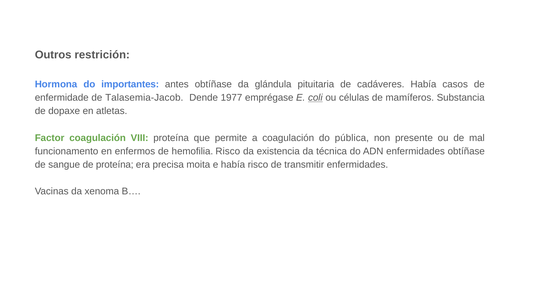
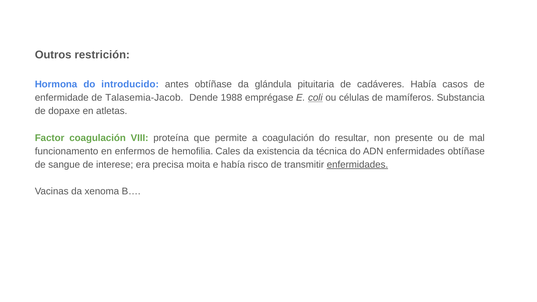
importantes: importantes -> introducido (130, 84)
1977: 1977 -> 1988 (231, 98)
pública: pública -> resultar (352, 138)
hemofilia Risco: Risco -> Cales (228, 151)
de proteína: proteína -> interese (115, 165)
enfermidades underline: none -> present (357, 165)
